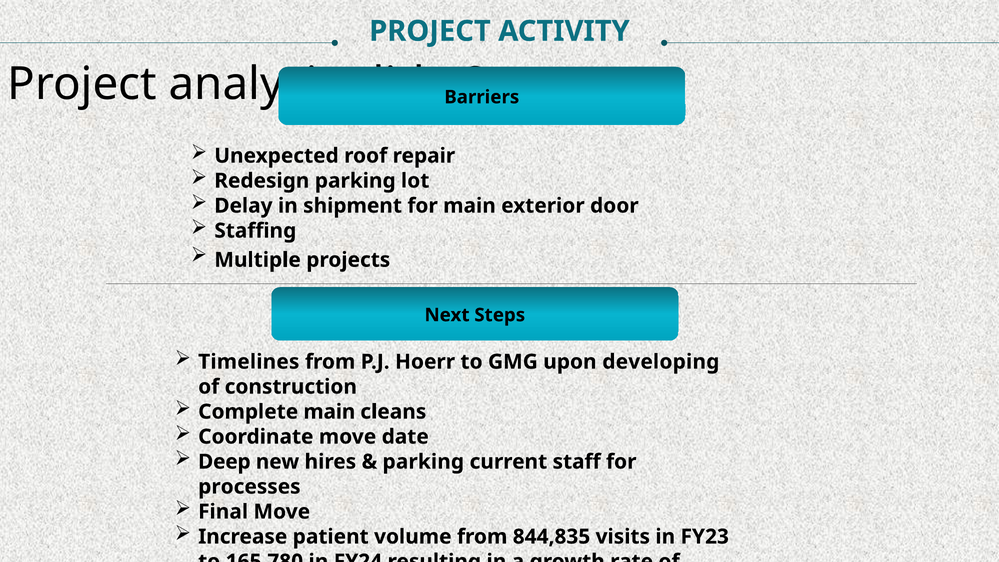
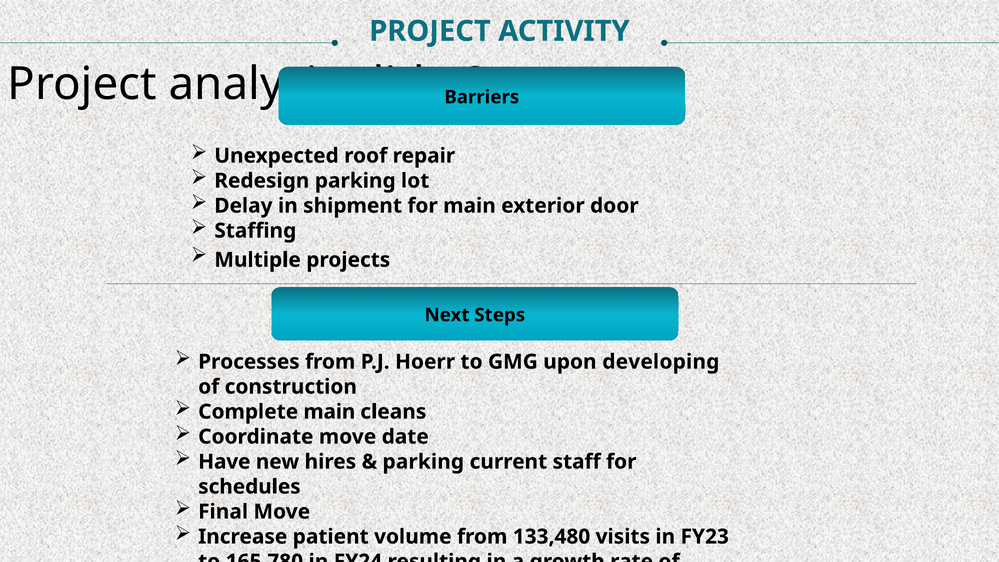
Timelines: Timelines -> Processes (249, 362)
Deep: Deep -> Have (224, 462)
processes: processes -> schedules (249, 487)
844,835: 844,835 -> 133,480 (552, 537)
